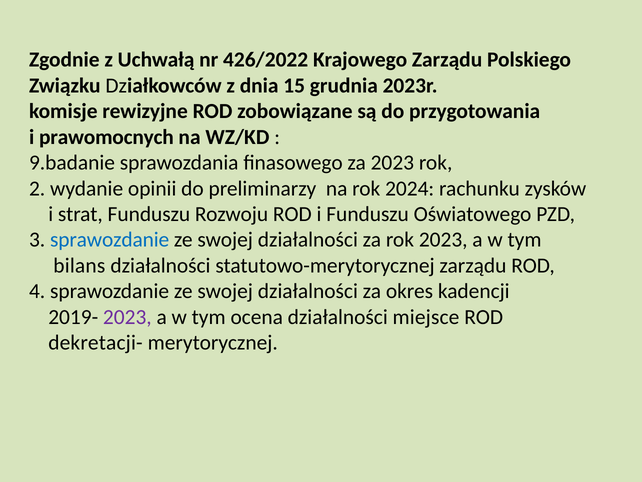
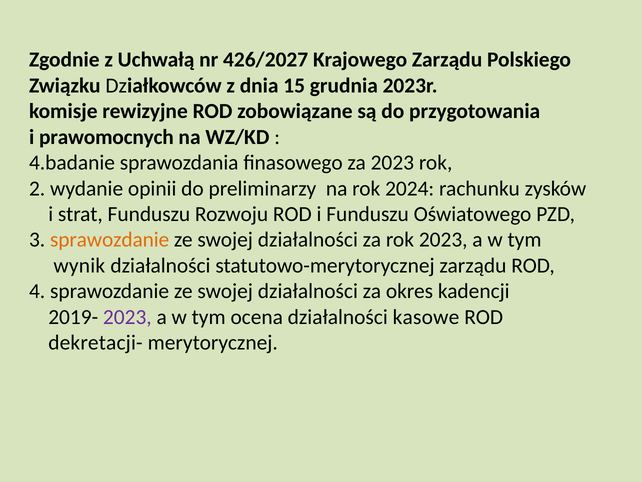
426/2022: 426/2022 -> 426/2027 (266, 60)
9.badanie: 9.badanie -> 4.badanie (72, 163)
sprawozdanie colour: blue -> orange (110, 240)
bilans: bilans -> wynik (79, 265)
miejsce: miejsce -> kasowe (426, 317)
